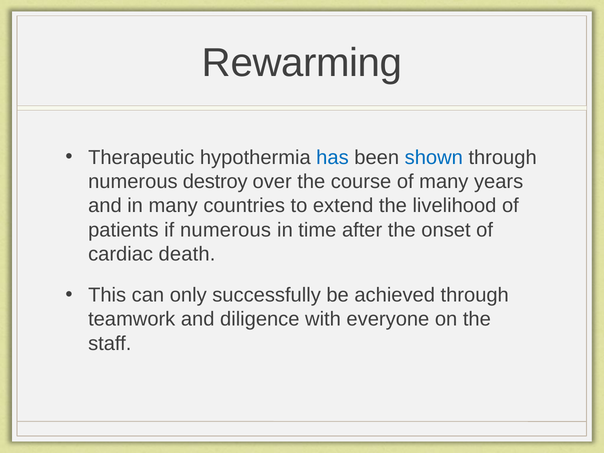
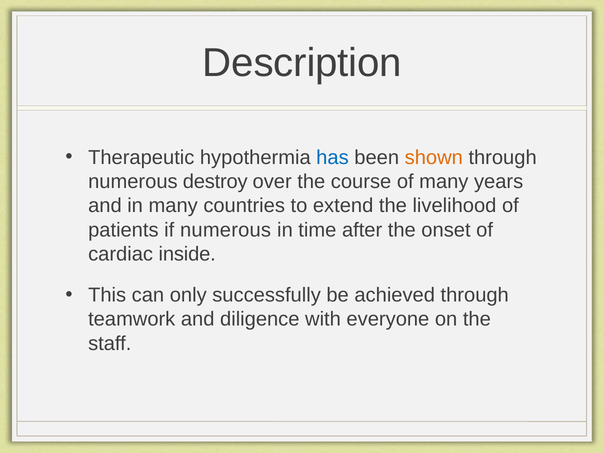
Rewarming: Rewarming -> Description (302, 63)
shown colour: blue -> orange (434, 157)
death: death -> inside (187, 254)
